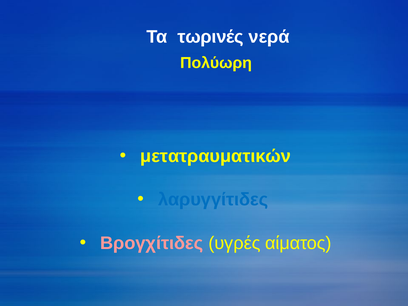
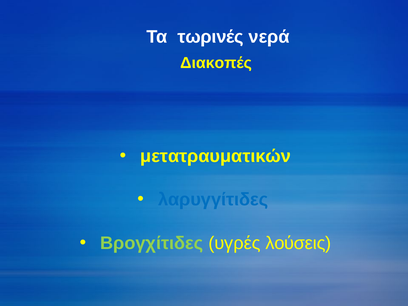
Πολύωρη: Πολύωρη -> Διακοπές (216, 63)
Βρογχίτιδες colour: pink -> light green (152, 243)
αίματος: αίματος -> λούσεις (298, 243)
